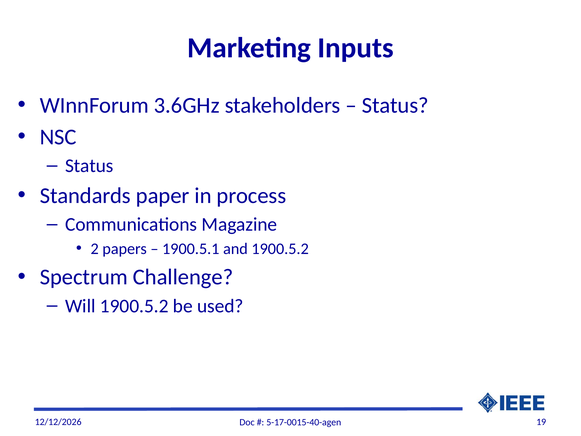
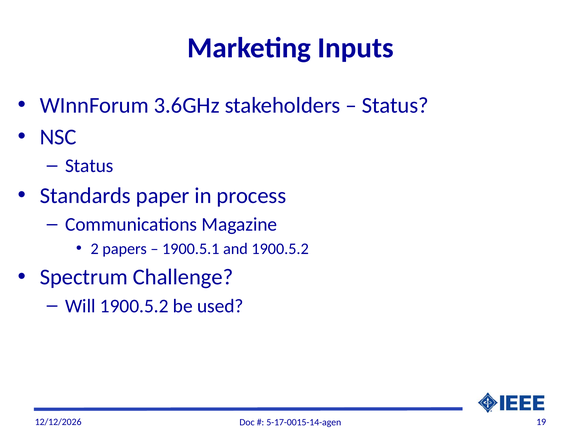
5-17-0015-40-agen: 5-17-0015-40-agen -> 5-17-0015-14-agen (304, 422)
